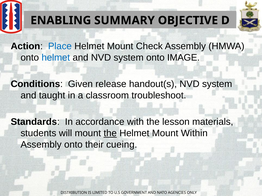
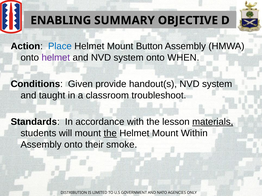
Check: Check -> Button (149, 46)
helmet colour: blue -> purple (56, 58)
IMAGE: IMAGE -> WHEN (183, 58)
release: release -> provide (111, 84)
materials underline: none -> present (213, 122)
cueing: cueing -> smoke (122, 145)
